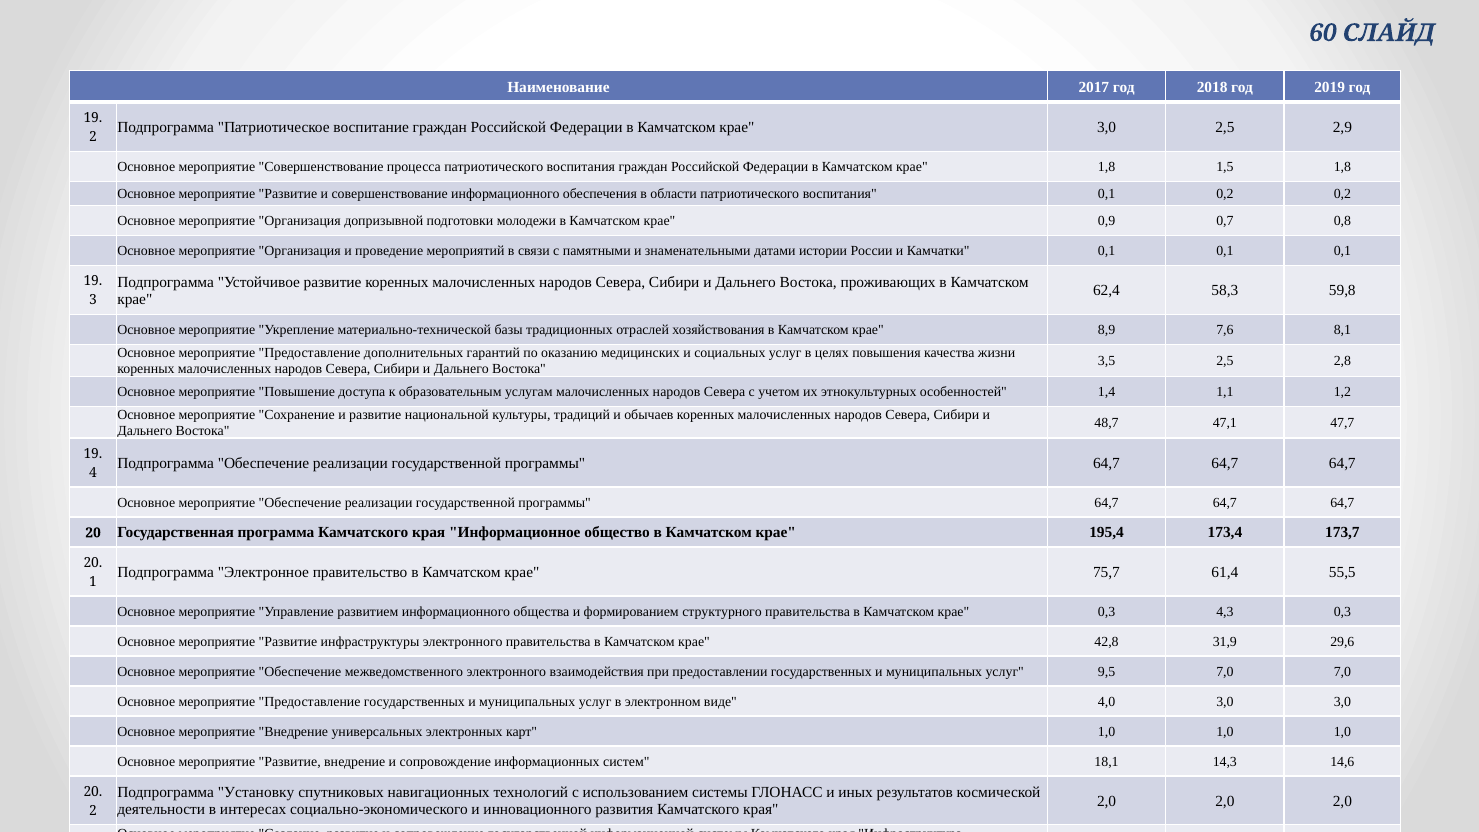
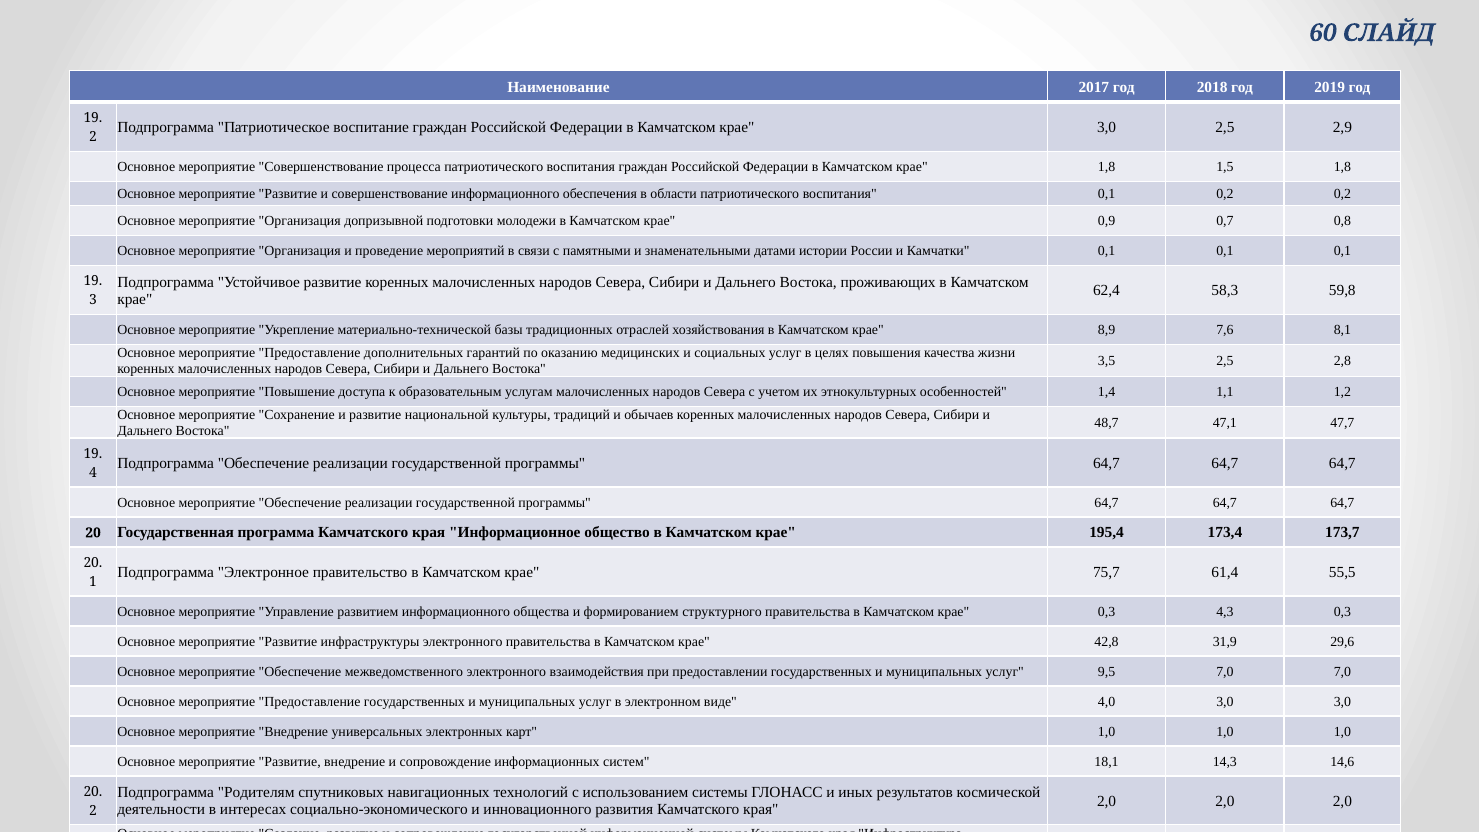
Установку: Установку -> Родителям (256, 792)
